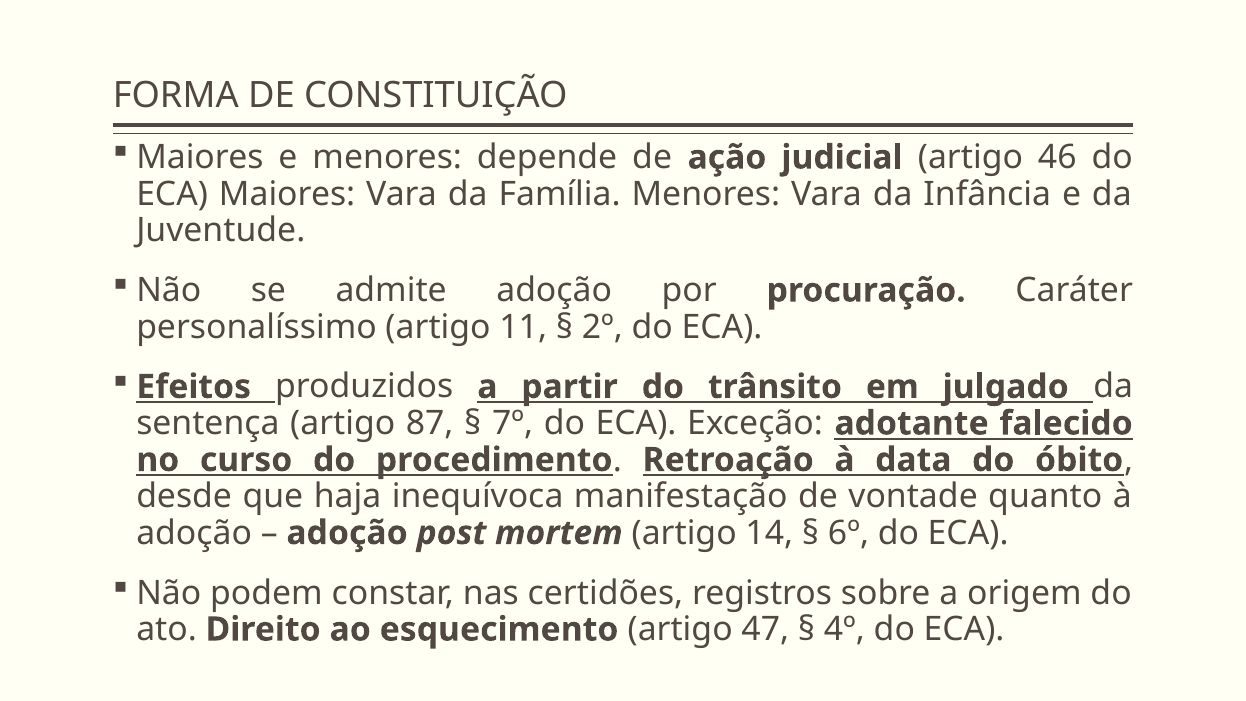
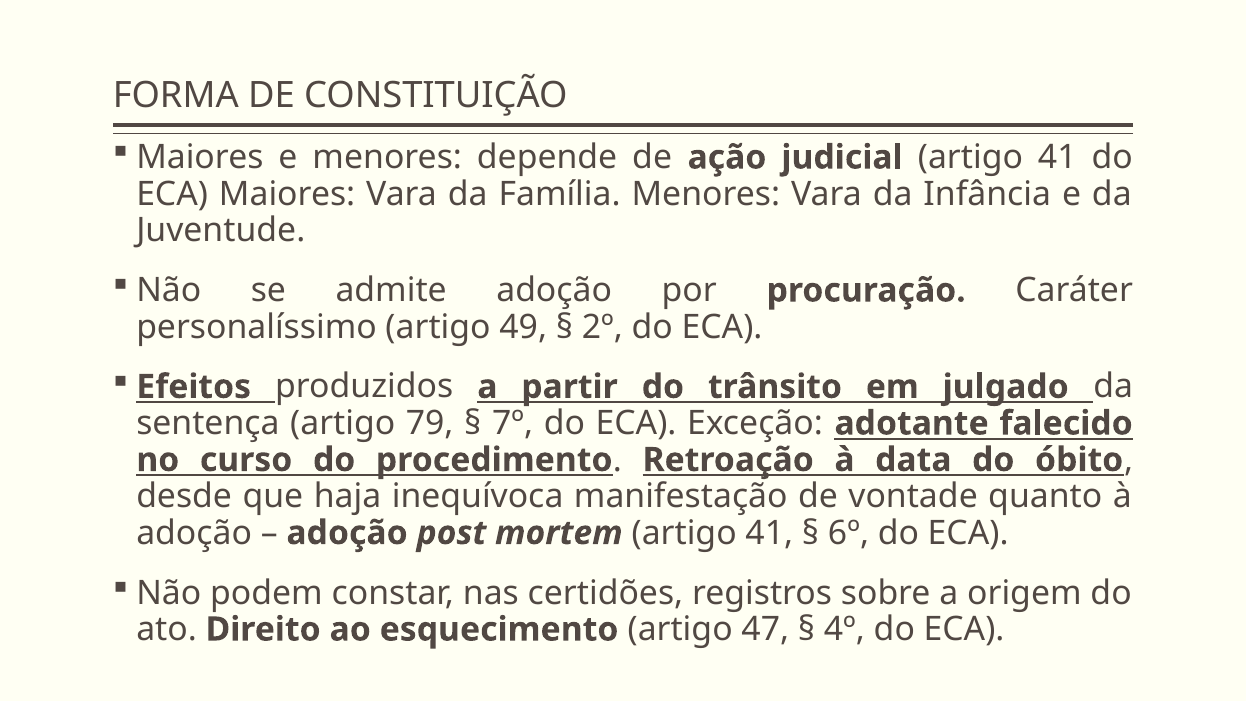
judicial artigo 46: 46 -> 41 (1057, 157)
11: 11 -> 49 (523, 327)
87: 87 -> 79 (430, 423)
mortem artigo 14: 14 -> 41 (769, 533)
